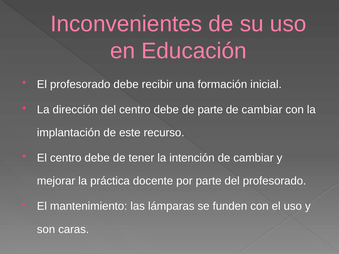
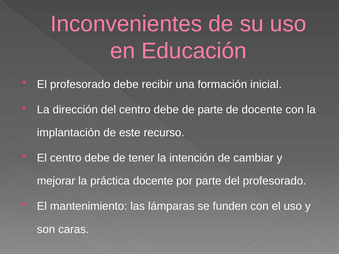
cambiar: cambiar -> docente (262, 110)
